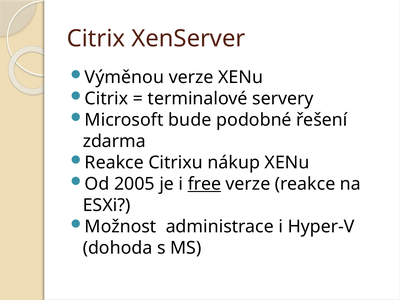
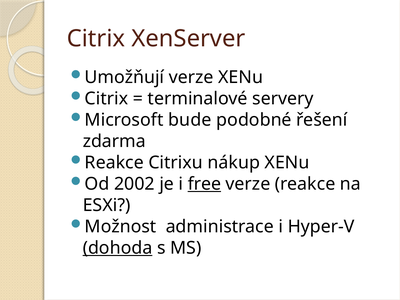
Výměnou: Výměnou -> Umožňují (124, 77)
2005: 2005 -> 2002 (134, 184)
dohoda underline: none -> present (118, 248)
